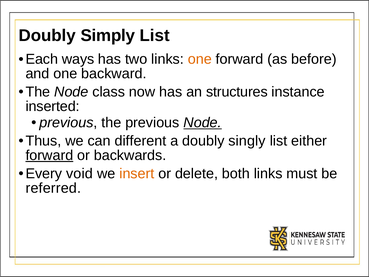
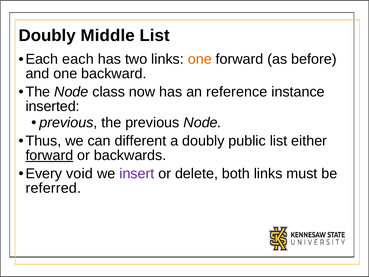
Simply: Simply -> Middle (108, 36)
Each ways: ways -> each (78, 59)
structures: structures -> reference (237, 92)
Node underline: present -> none (203, 123)
singly: singly -> public (247, 141)
insert colour: orange -> purple (137, 173)
